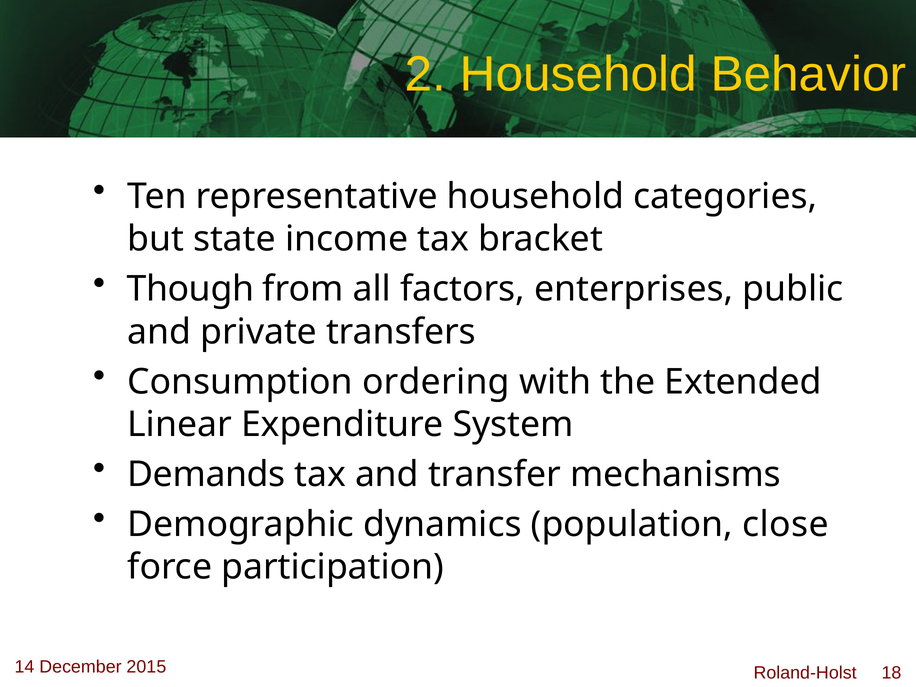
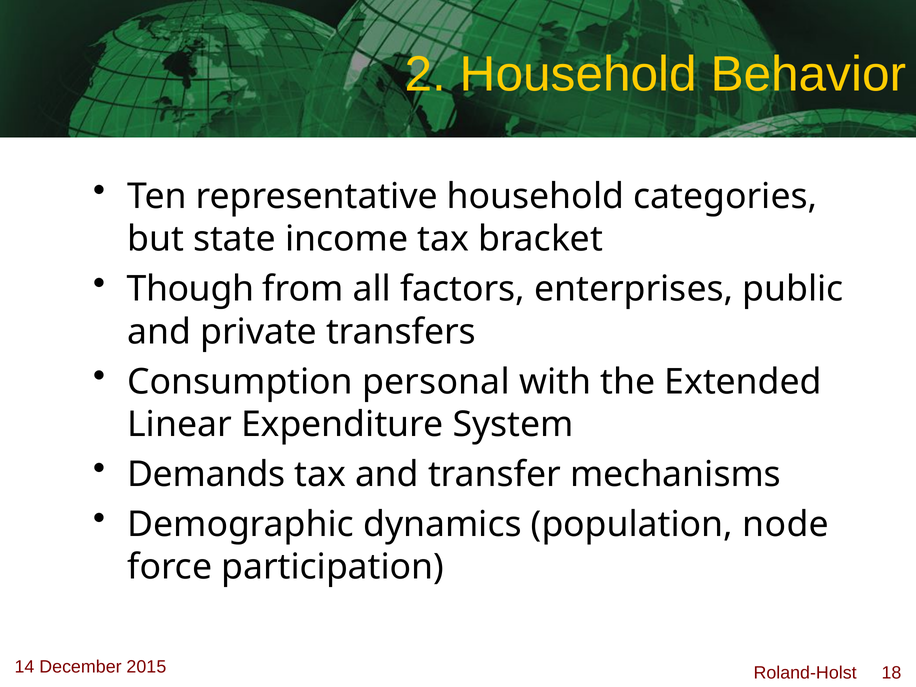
ordering: ordering -> personal (436, 382)
close: close -> node (786, 524)
